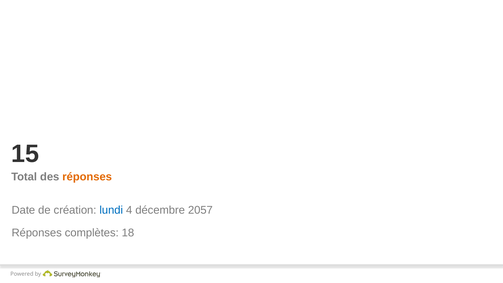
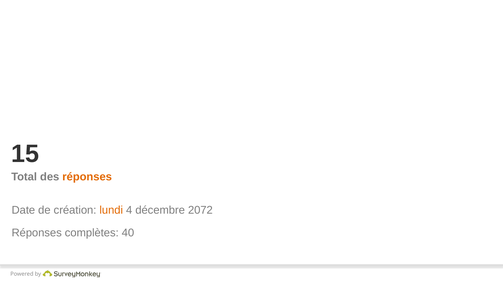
lundi colour: blue -> orange (111, 210)
2057: 2057 -> 2072 (200, 210)
18: 18 -> 40 (128, 233)
